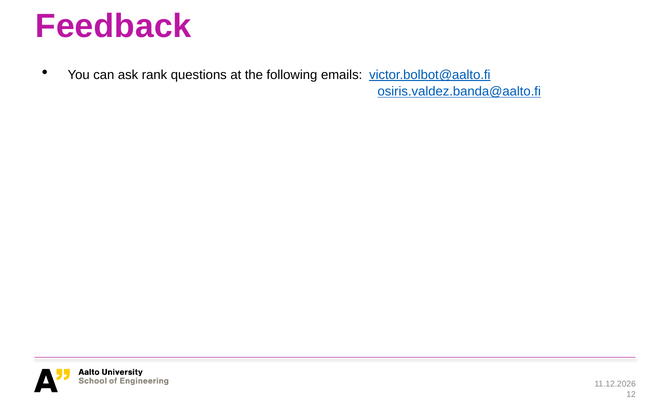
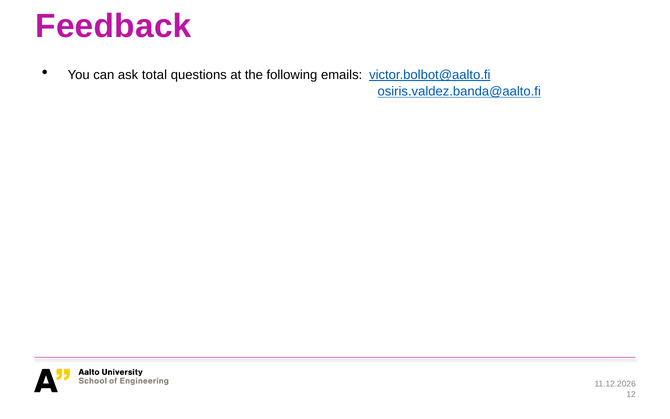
rank: rank -> total (155, 75)
